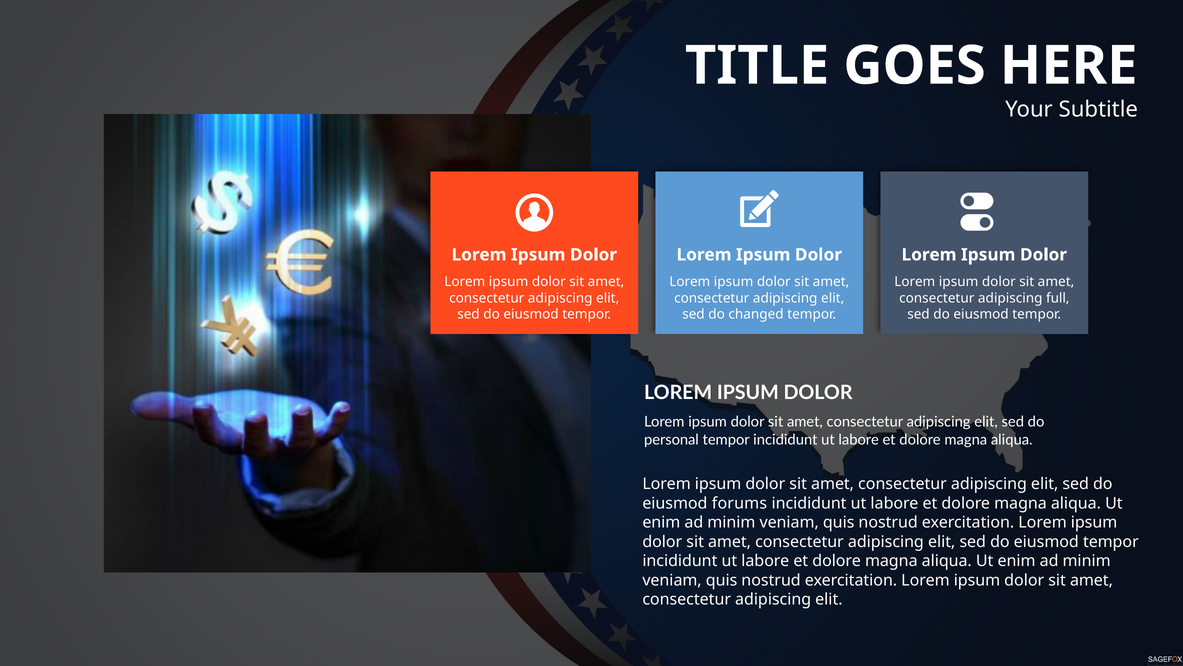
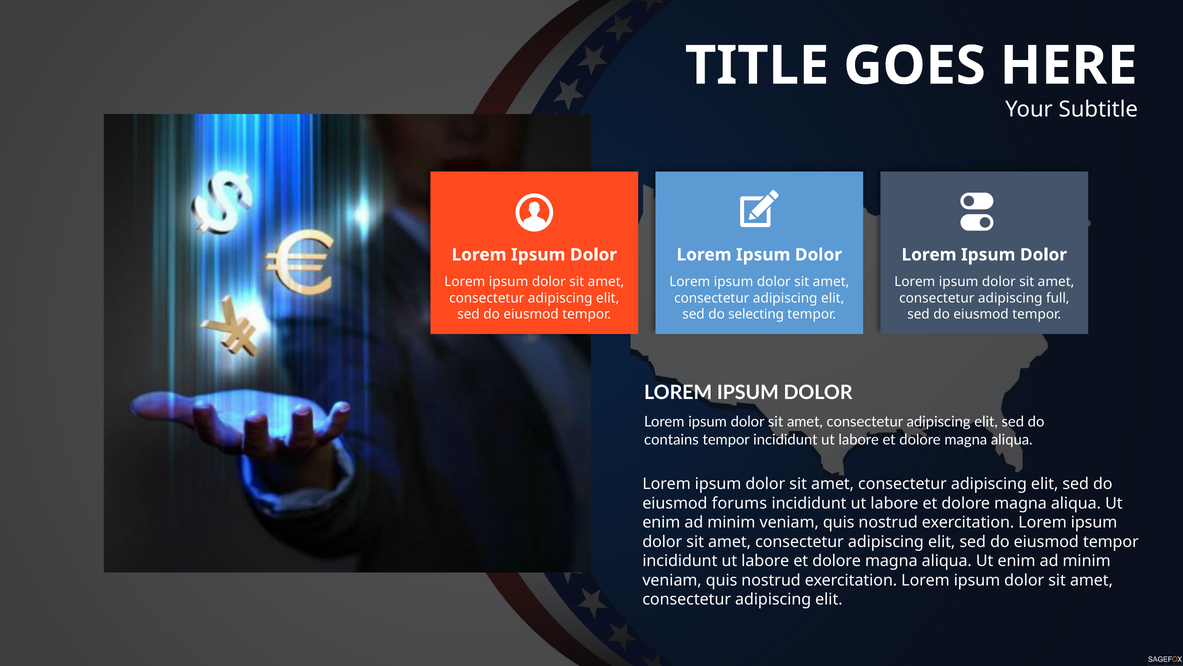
changed: changed -> selecting (756, 314)
personal: personal -> contains (671, 439)
